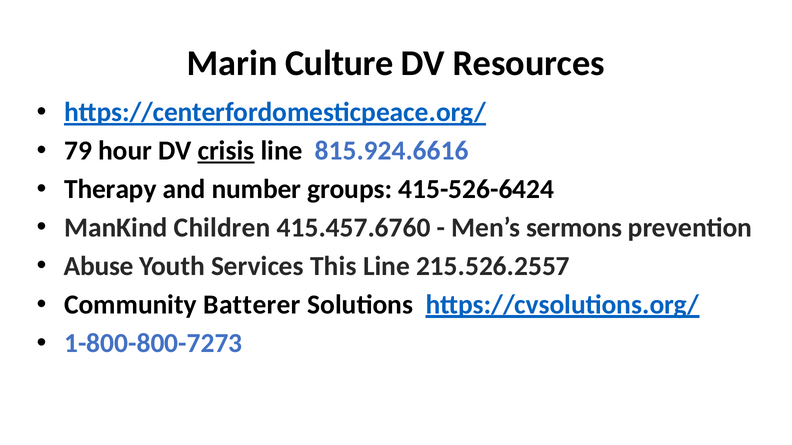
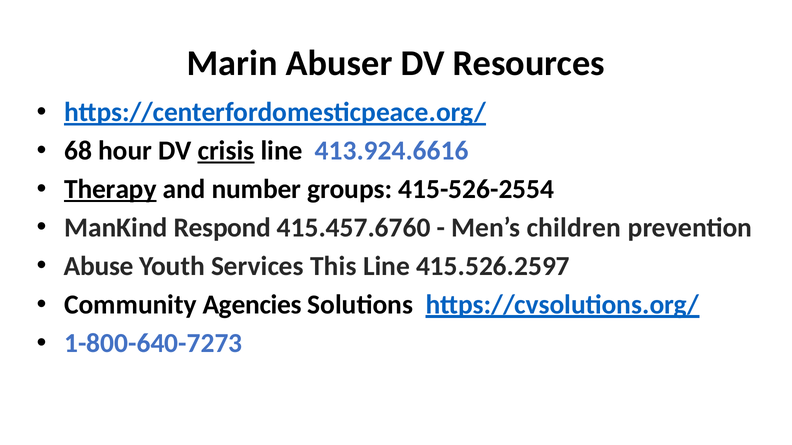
Culture: Culture -> Abuser (339, 63)
79: 79 -> 68 (78, 151)
815.924.6616: 815.924.6616 -> 413.924.6616 (392, 151)
Therapy underline: none -> present (110, 189)
415-526-6424: 415-526-6424 -> 415-526-2554 (476, 189)
Children: Children -> Respond (222, 228)
sermons: sermons -> children (574, 228)
215.526.2557: 215.526.2557 -> 415.526.2597 (493, 266)
Batterer: Batterer -> Agencies (252, 305)
1-800-800-7273: 1-800-800-7273 -> 1-800-640-7273 (153, 344)
